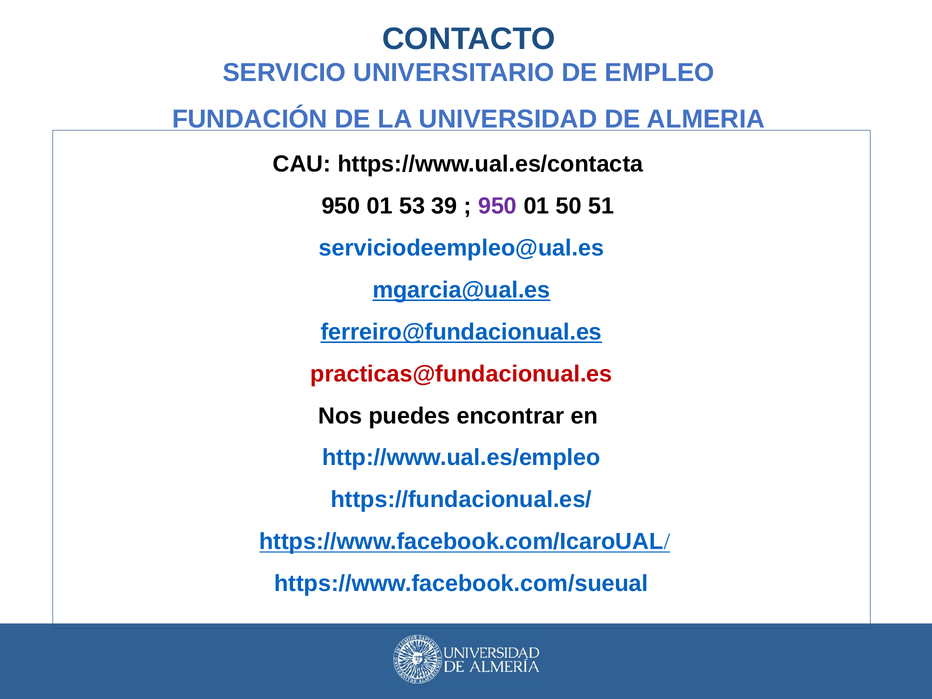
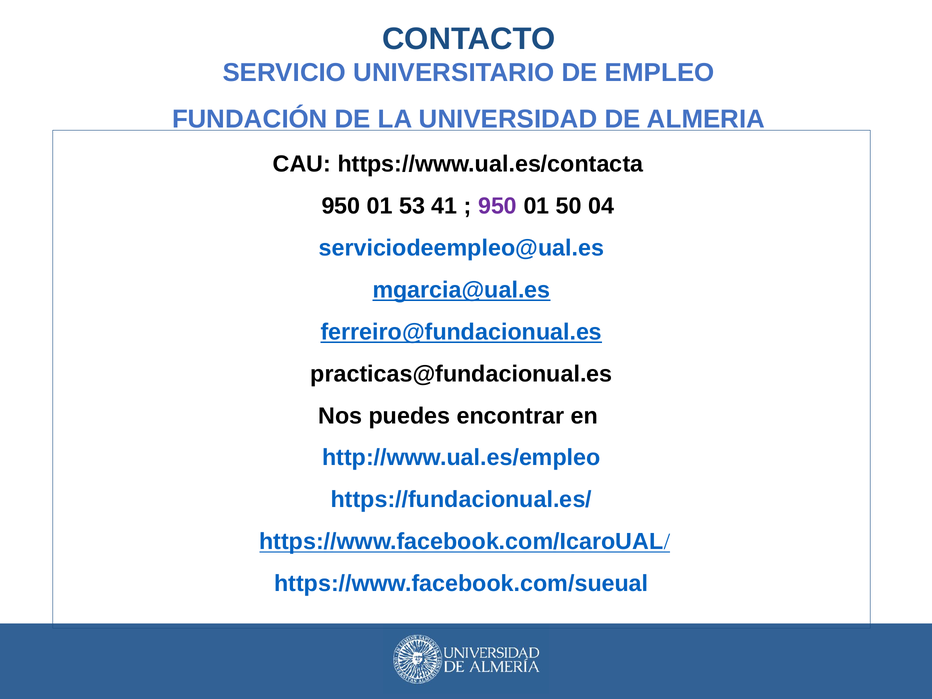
39: 39 -> 41 (444, 206)
51: 51 -> 04 (601, 206)
practicas@fundacionual.es colour: red -> black (461, 374)
